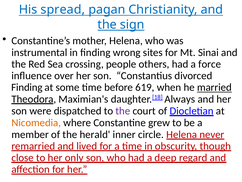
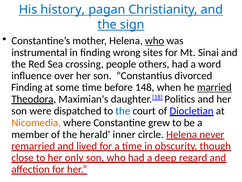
spread: spread -> history (63, 10)
who underline: none -> present (155, 41)
force: force -> word (210, 64)
619: 619 -> 148 (145, 87)
Always: Always -> Politics (180, 99)
the colour: purple -> blue (123, 111)
